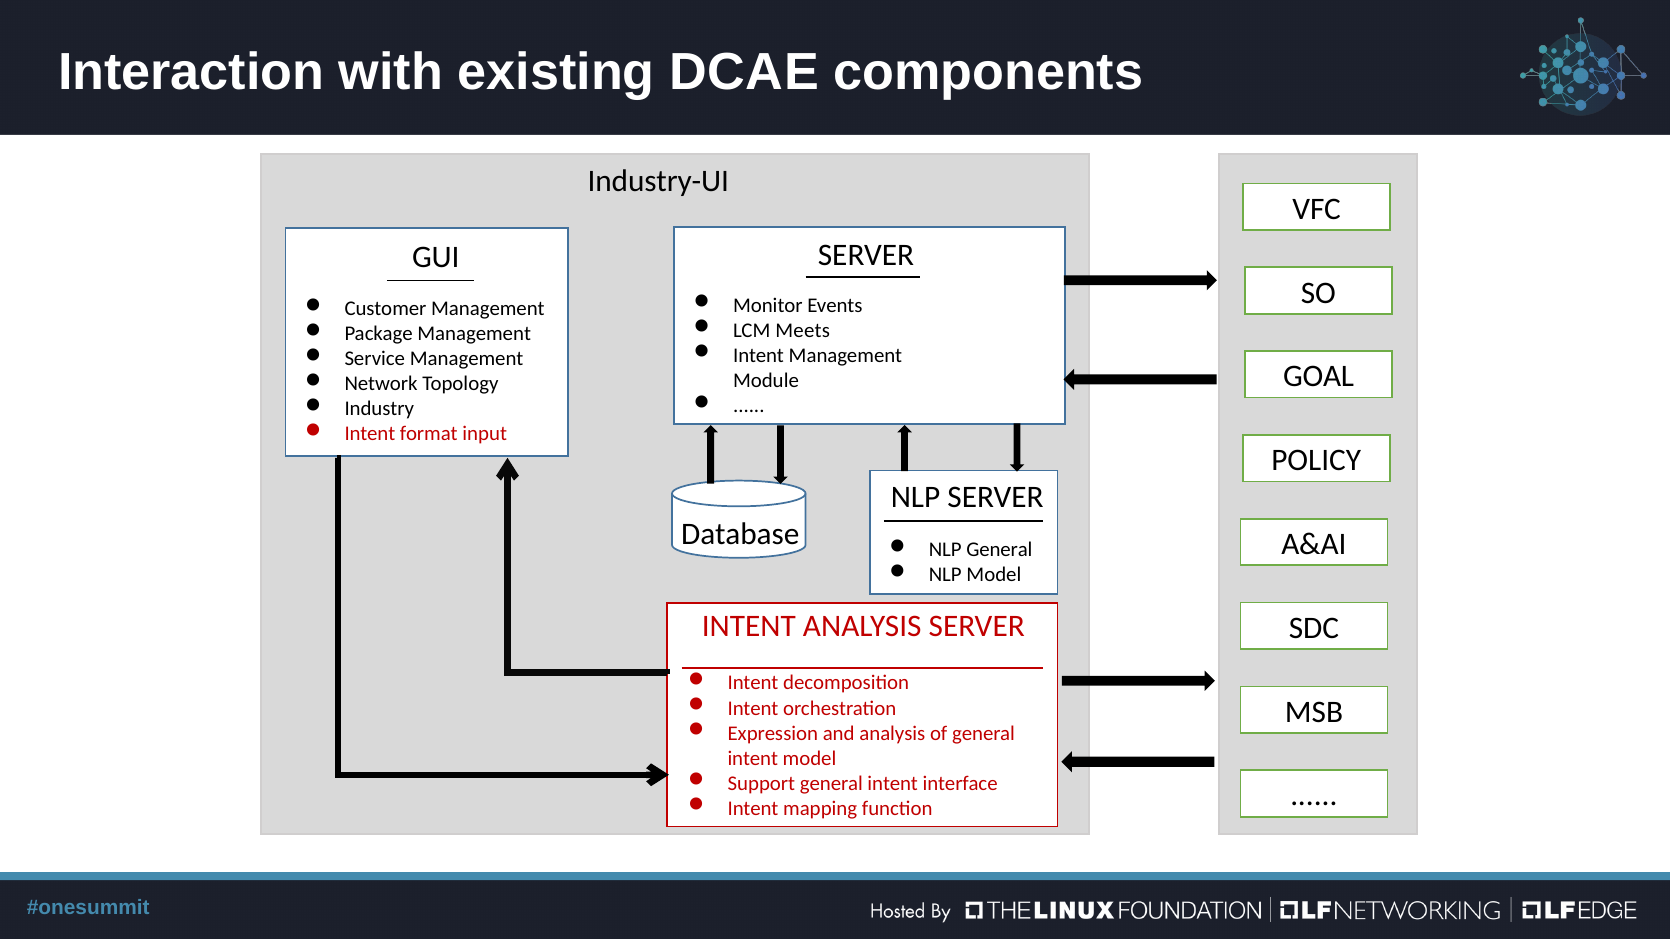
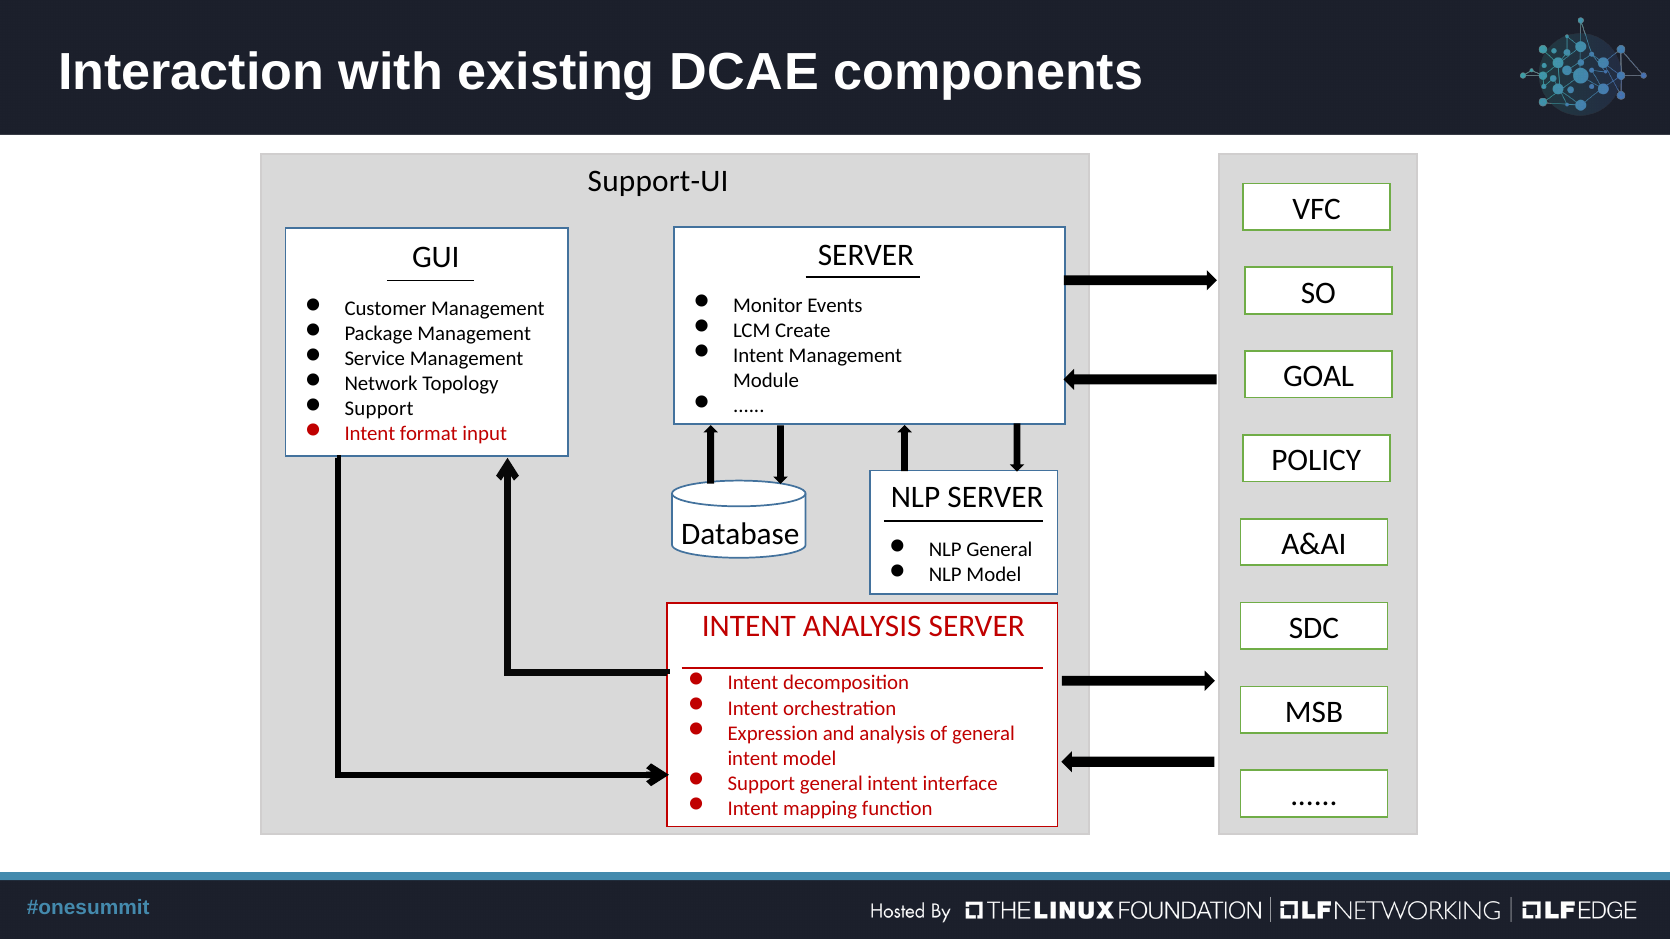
Industry-UI: Industry-UI -> Support-UI (658, 181)
Meets: Meets -> Create (803, 330)
Industry: Industry -> Support (379, 409)
